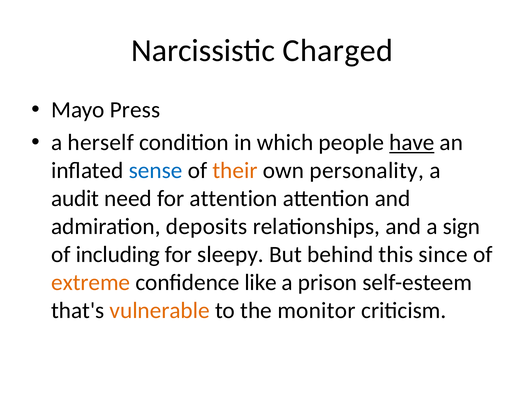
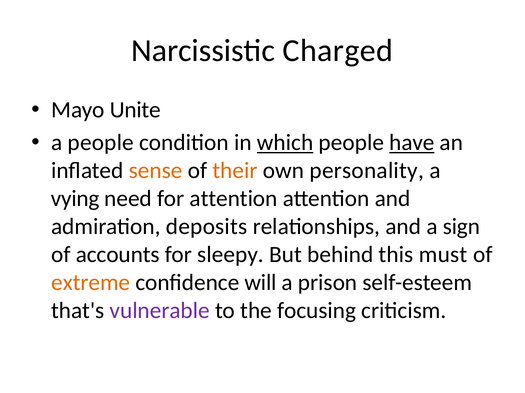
Press: Press -> Unite (135, 110)
a herself: herself -> people (101, 143)
which underline: none -> present (285, 143)
sense colour: blue -> orange (156, 171)
audit: audit -> vying (75, 199)
including: including -> accounts (118, 255)
since: since -> must (443, 255)
like: like -> will (261, 283)
vulnerable colour: orange -> purple (160, 311)
monitor: monitor -> focusing (317, 311)
